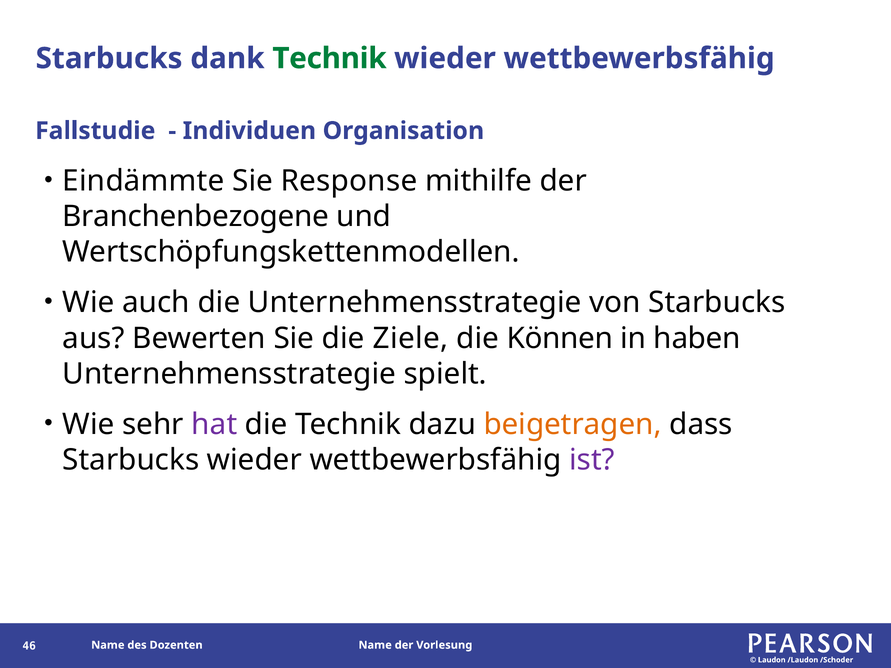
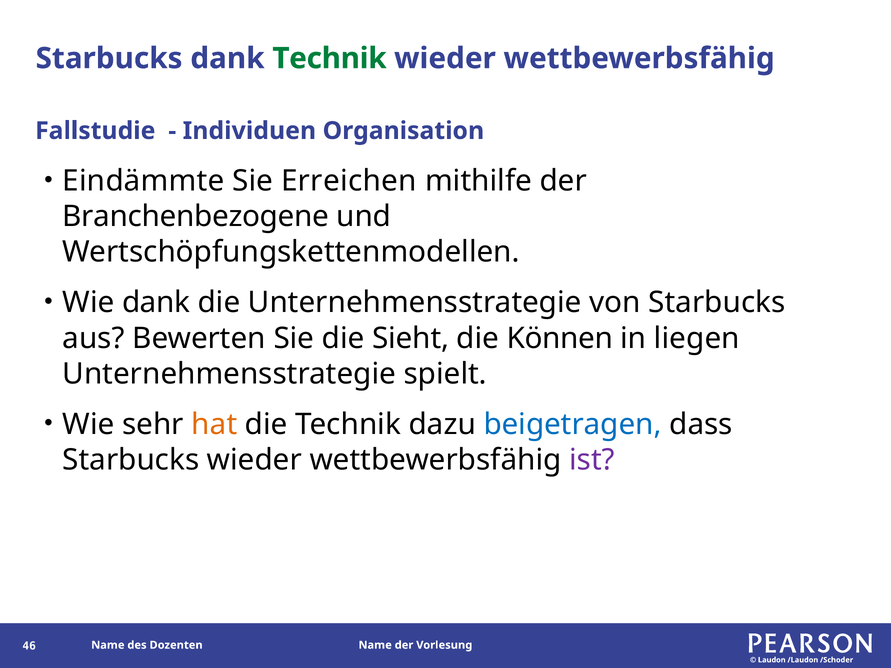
Response: Response -> Erreichen (349, 181)
Wie auch: auch -> dank (156, 303)
Ziele: Ziele -> Sieht (411, 338)
haben: haben -> liegen (697, 338)
hat colour: purple -> orange (214, 425)
beigetragen colour: orange -> blue (573, 425)
